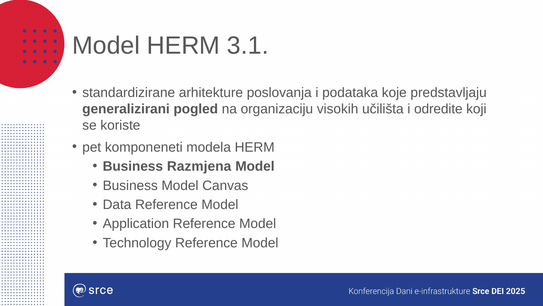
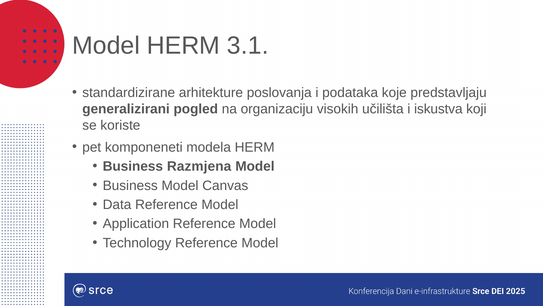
odredite: odredite -> iskustva (438, 109)
